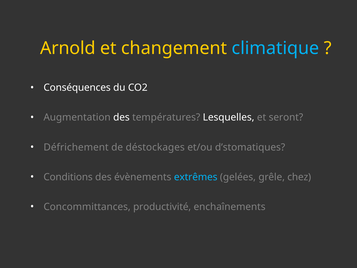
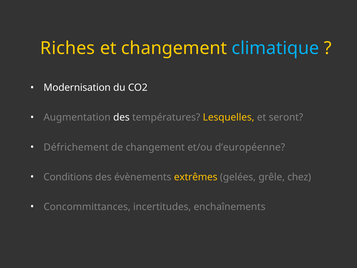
Arnold: Arnold -> Riches (68, 48)
Conséquences: Conséquences -> Modernisation (77, 88)
Lesquelles colour: white -> yellow (229, 117)
de déstockages: déstockages -> changement (155, 147)
d’stomatiques: d’stomatiques -> d’européenne (250, 147)
extrêmes colour: light blue -> yellow (196, 177)
productivité: productivité -> incertitudes (162, 207)
